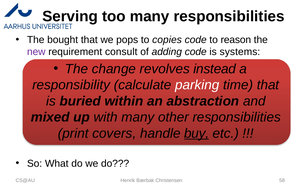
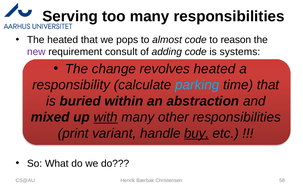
The bought: bought -> heated (63, 40)
copies: copies -> almost (167, 40)
revolves instead: instead -> heated (215, 69)
parking colour: white -> light blue (197, 85)
with underline: none -> present (106, 118)
covers: covers -> variant (114, 134)
